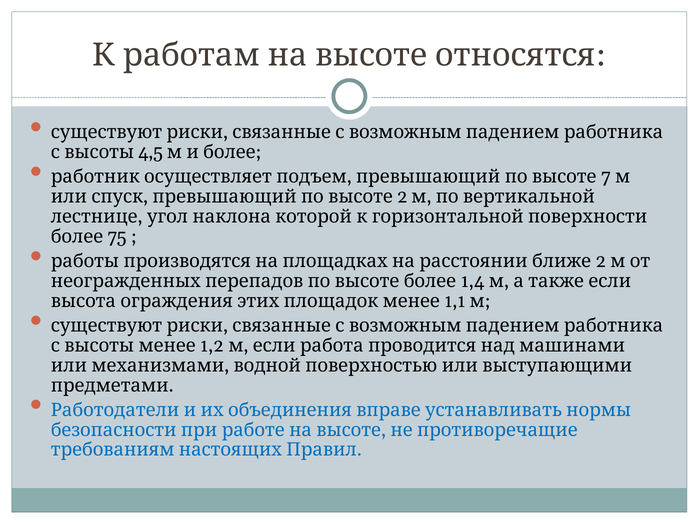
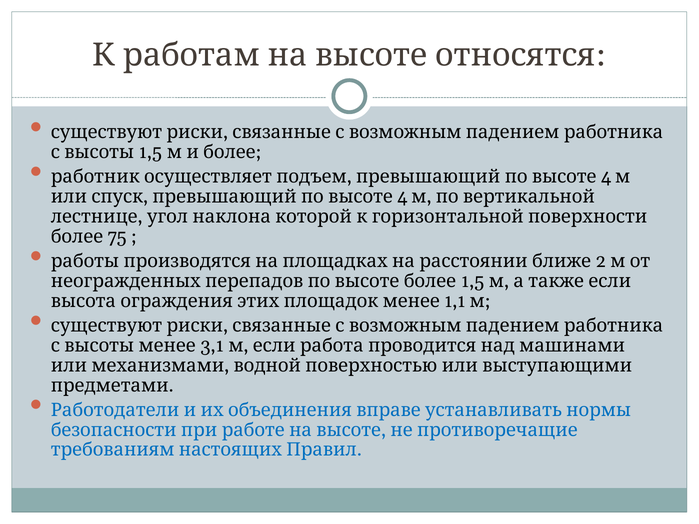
4,5: 4,5 -> 1,5 (150, 152)
7: 7 -> 4 (606, 177)
2: 2 -> 4 (402, 197)
1,4: 1,4 -> 1,5 (473, 281)
1,2: 1,2 -> 3,1 (212, 346)
